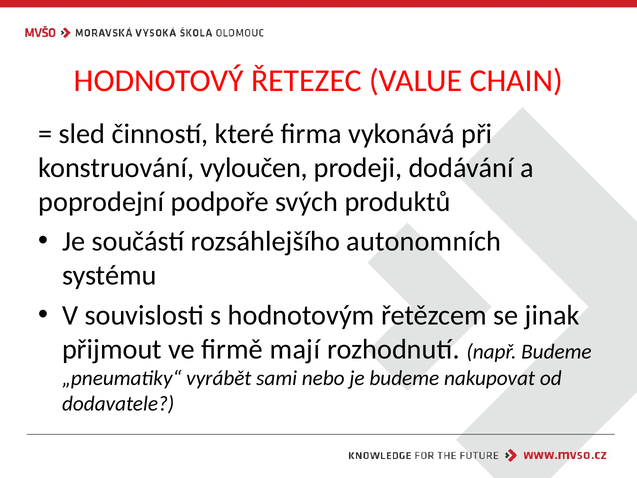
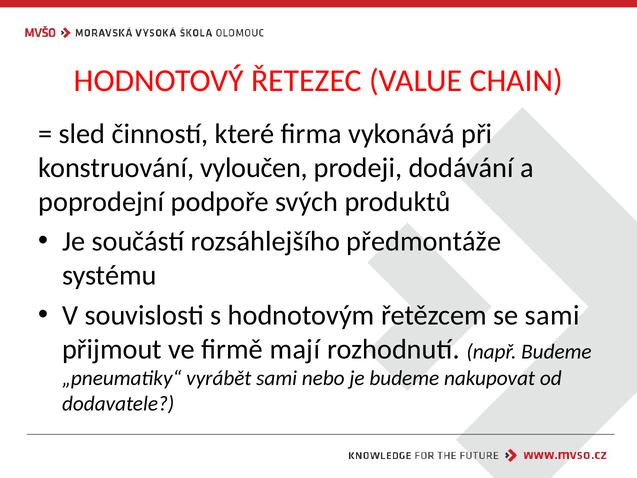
autonomních: autonomních -> předmontáže (424, 241)
se jinak: jinak -> sami (552, 315)
